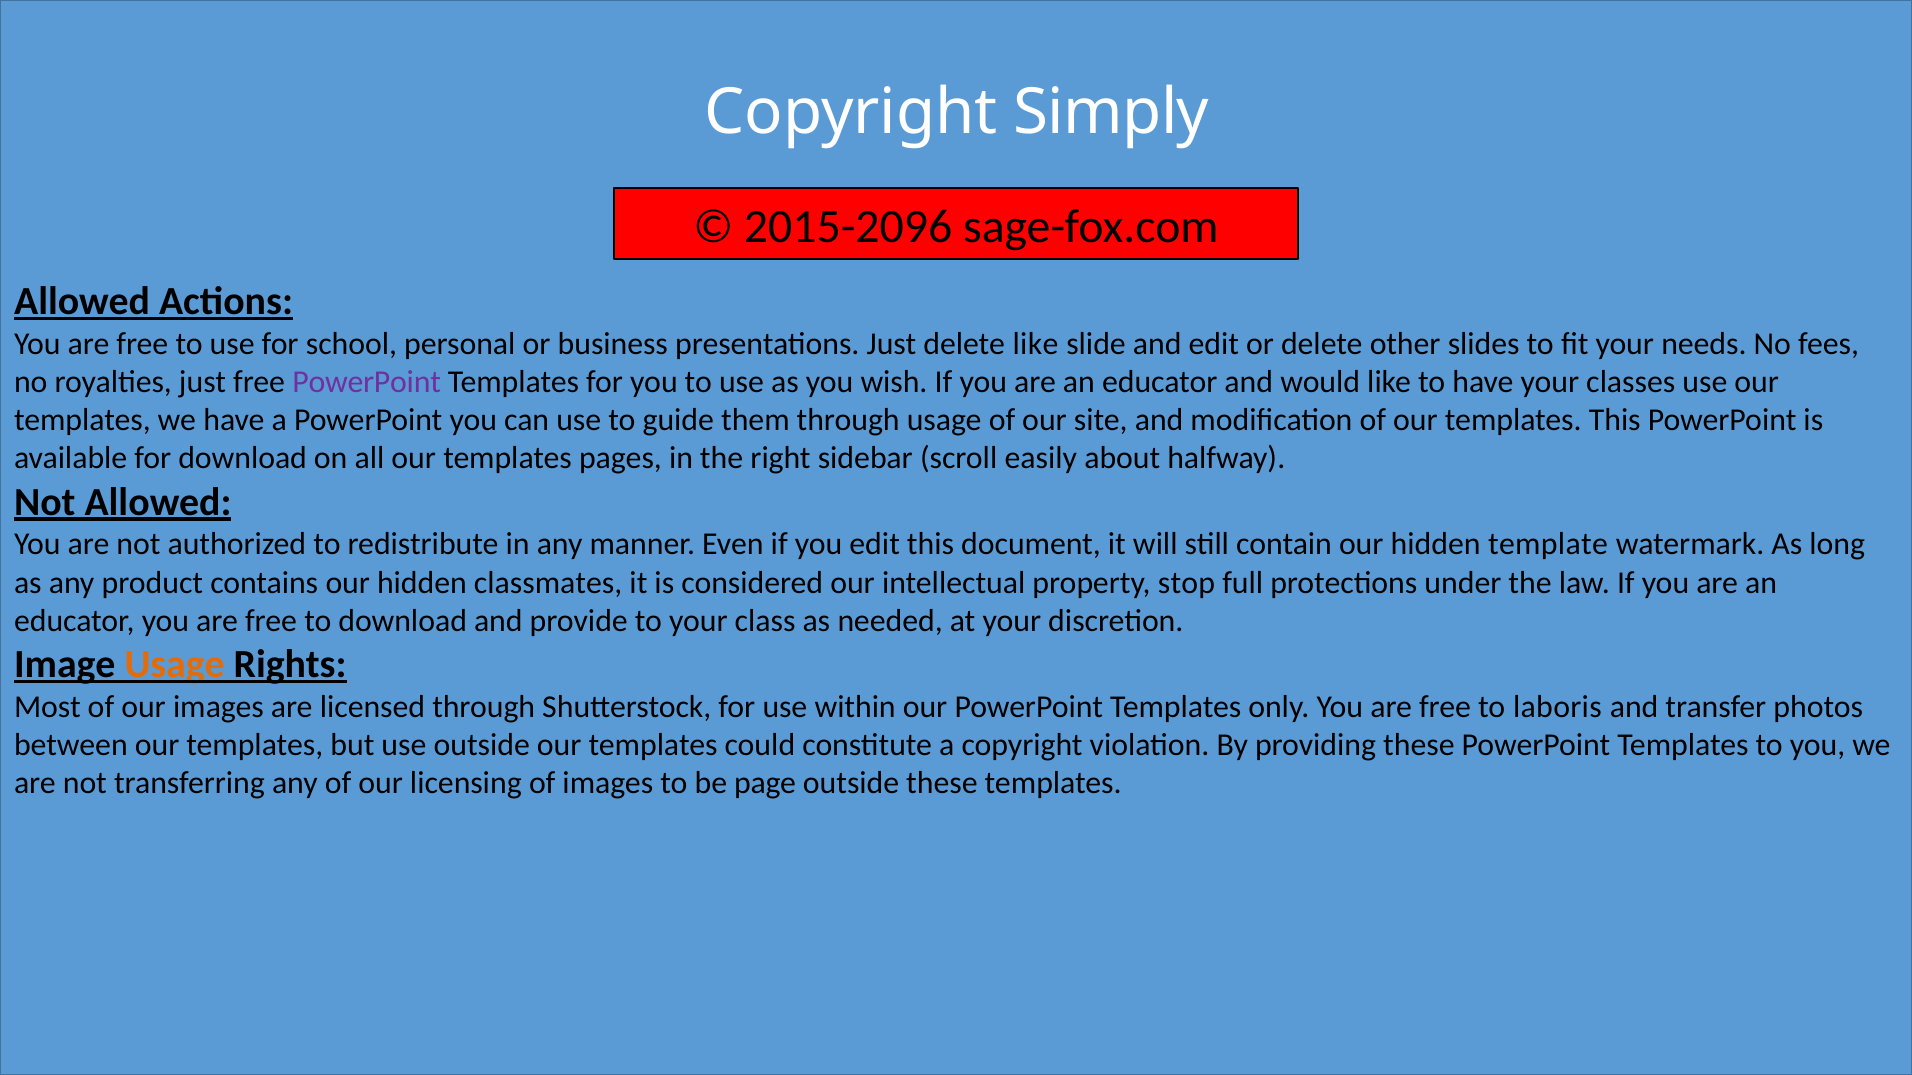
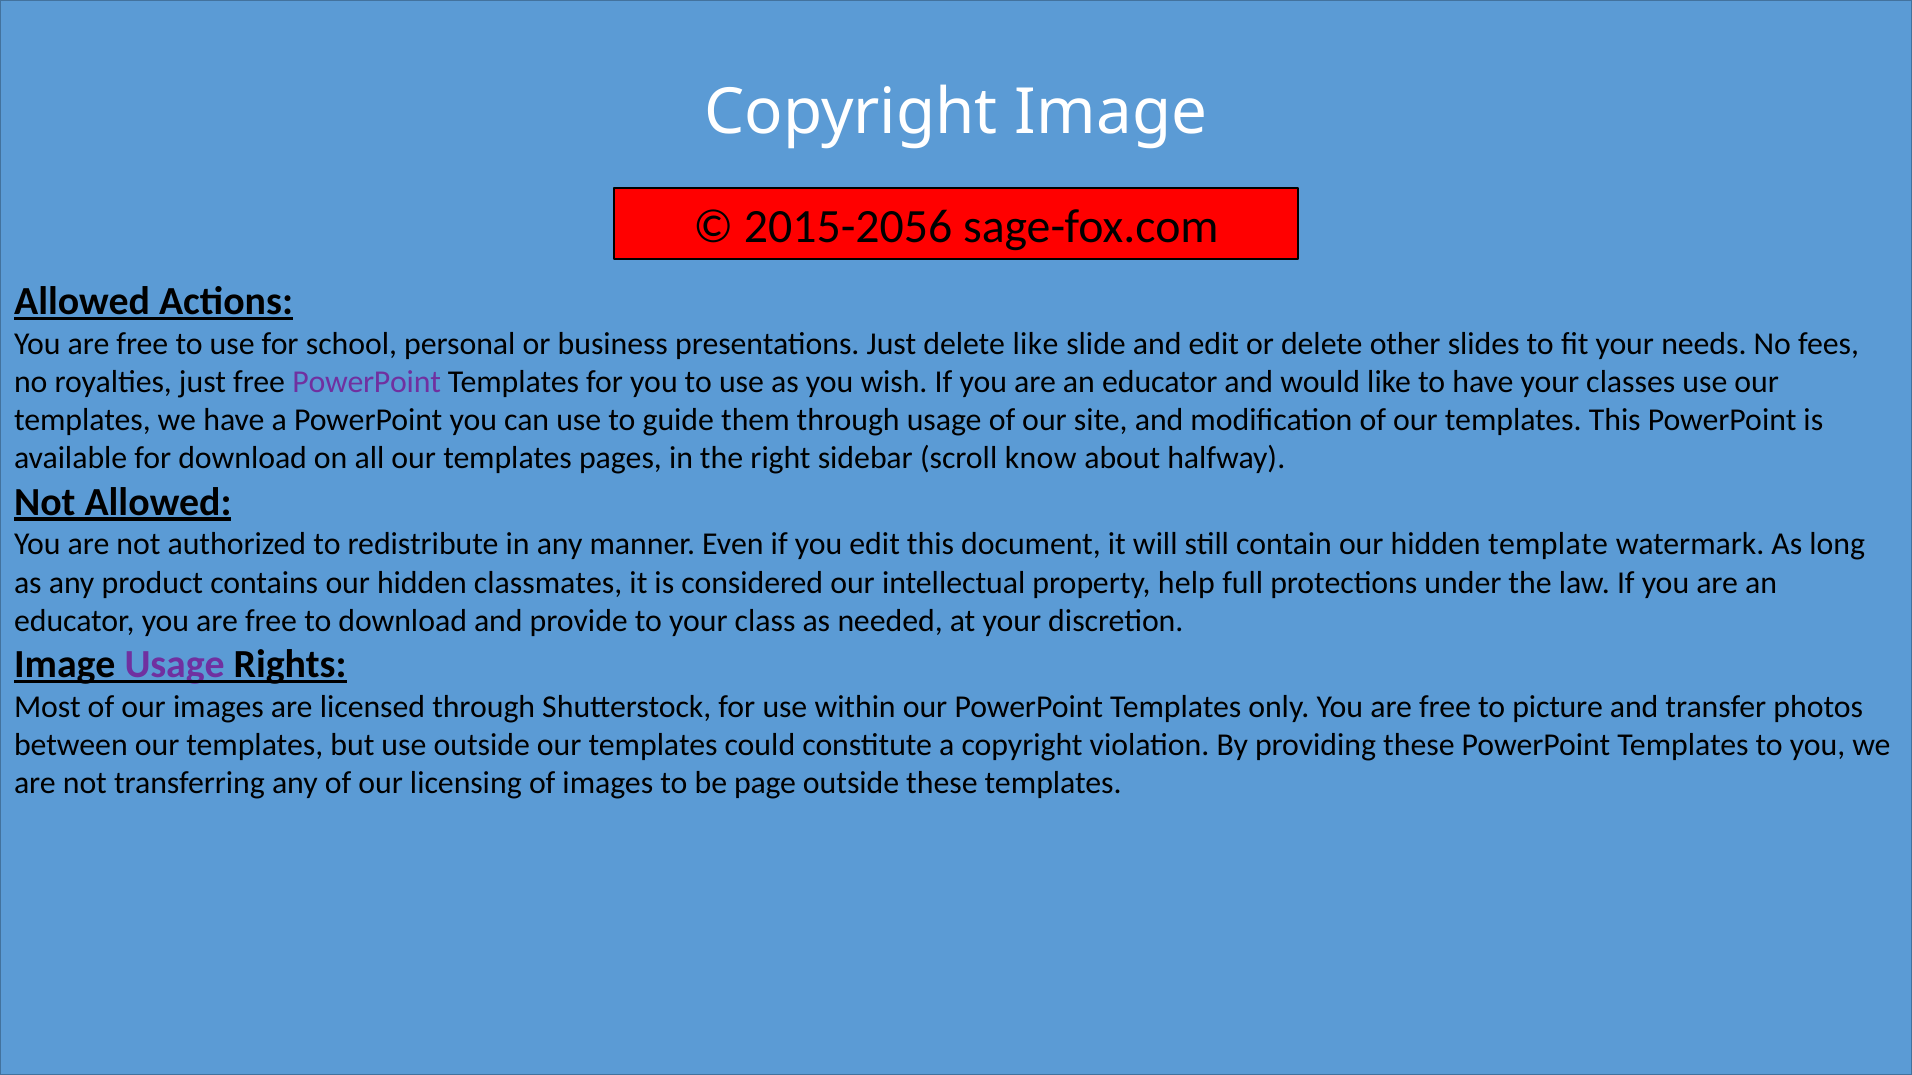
Copyright Simply: Simply -> Image (1111, 113)
2015-2096: 2015-2096 -> 2015-2056 (848, 227)
easily: easily -> know (1041, 459)
stop: stop -> help (1186, 583)
Usage colour: orange -> purple (175, 665)
laboris: laboris -> picture (1558, 707)
